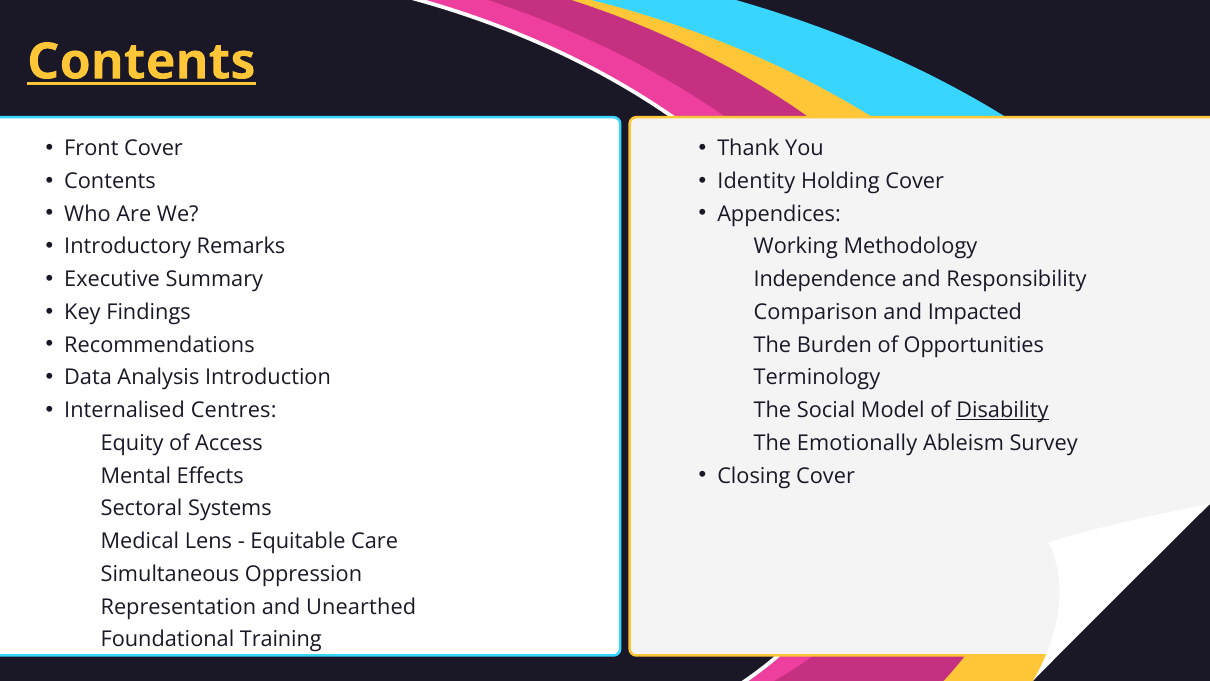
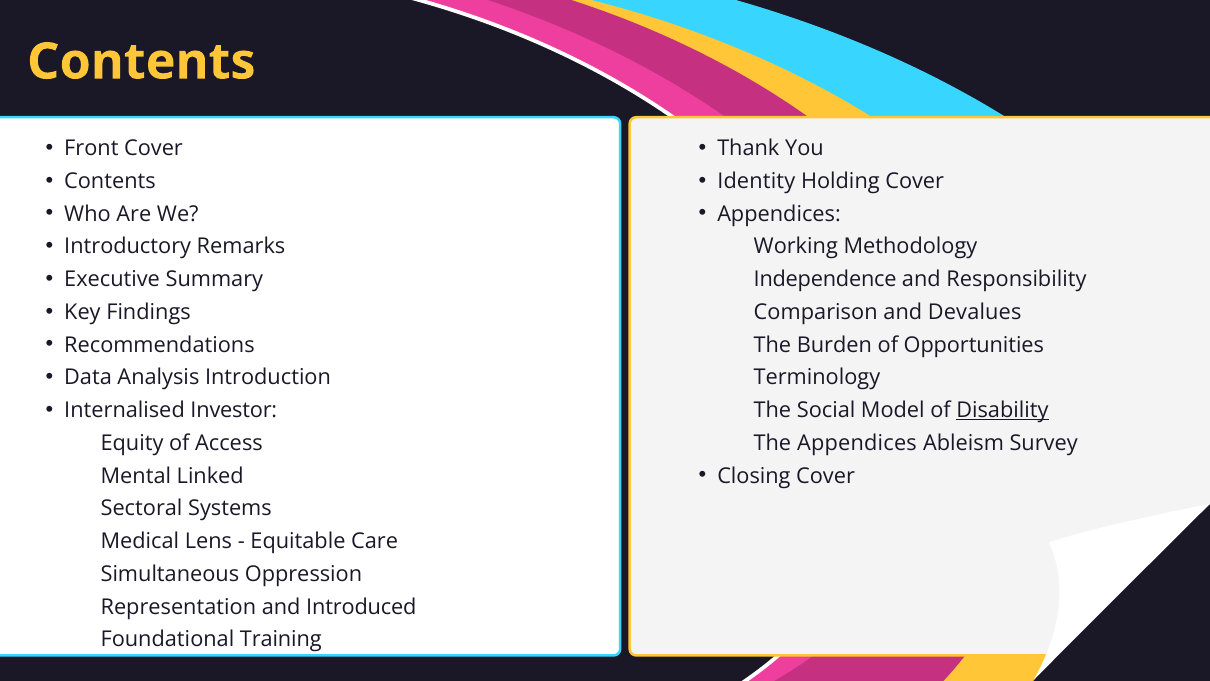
Contents underline: present -> none (141, 62)
Impacted: Impacted -> Devalues (975, 312)
Centres: Centres -> Investor (234, 410)
The Emotionally: Emotionally -> Appendices (857, 443)
Effects: Effects -> Linked (210, 476)
Unearthed: Unearthed -> Introduced (361, 607)
